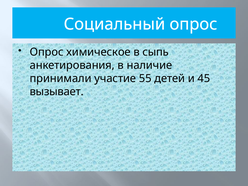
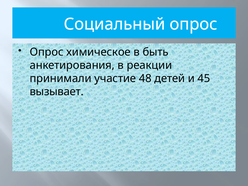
сыпь: сыпь -> быть (156, 52)
наличие: наличие -> реакции (149, 65)
55: 55 -> 48 (145, 78)
